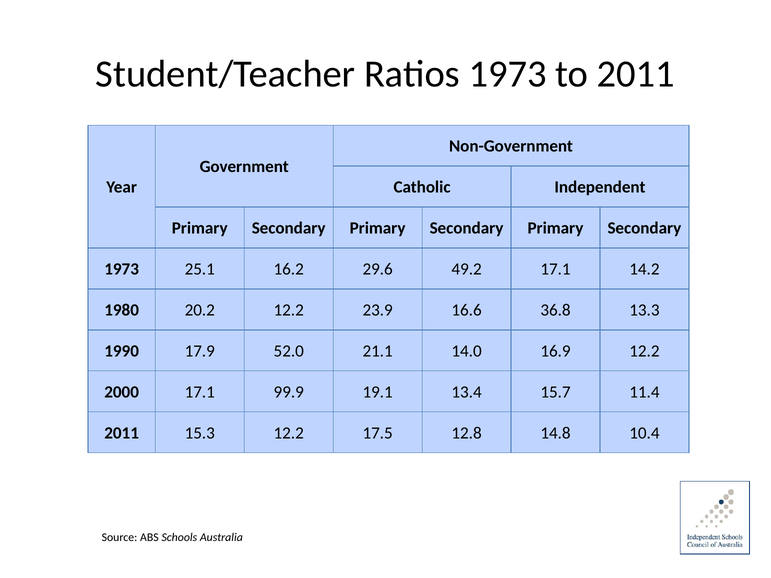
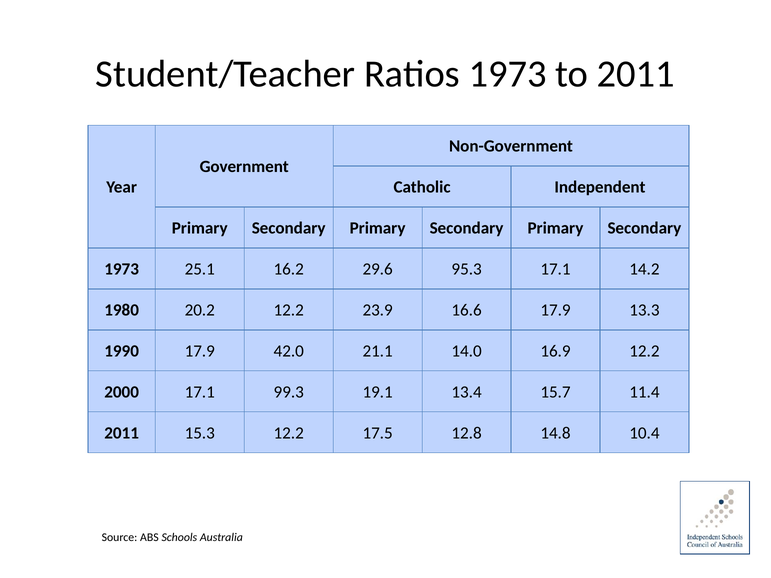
49.2: 49.2 -> 95.3 (467, 269)
16.6 36.8: 36.8 -> 17.9 (556, 310)
52.0: 52.0 -> 42.0 (289, 351)
99.9: 99.9 -> 99.3 (289, 392)
